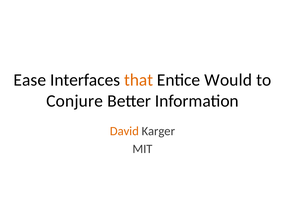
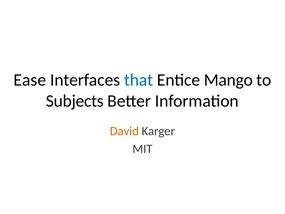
that colour: orange -> blue (139, 80)
Would: Would -> Mango (228, 80)
Conjure: Conjure -> Subjects (75, 101)
